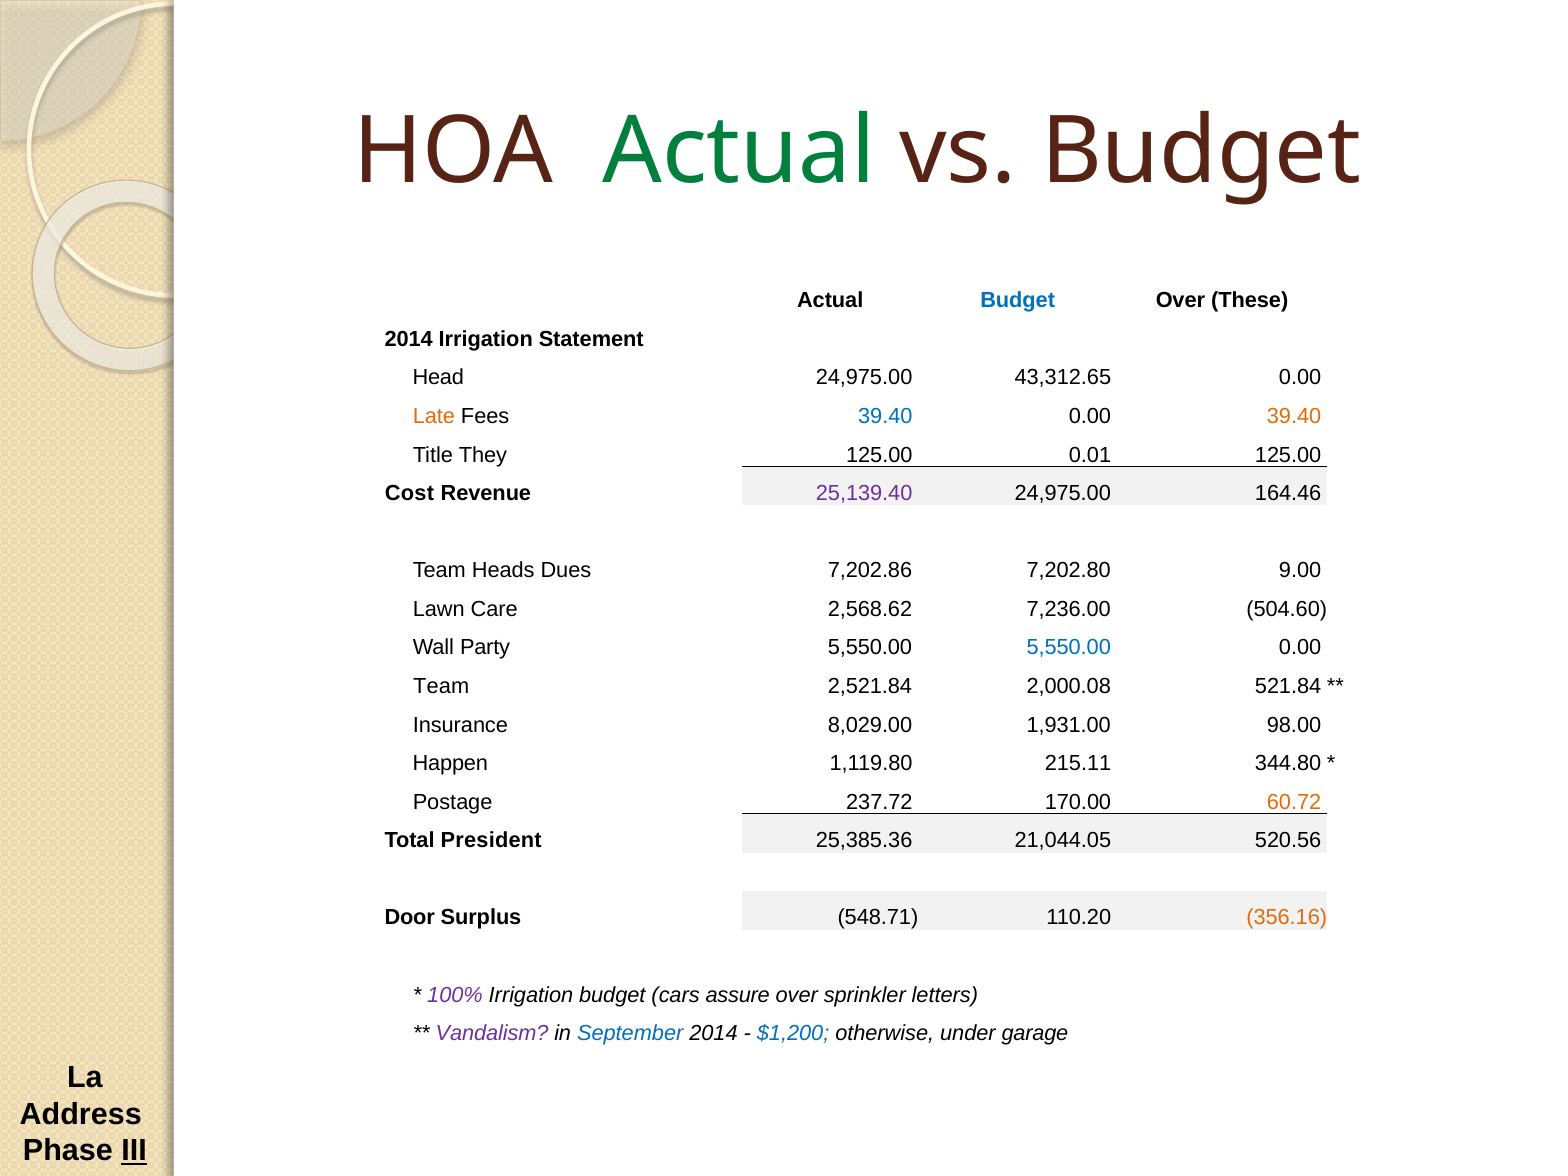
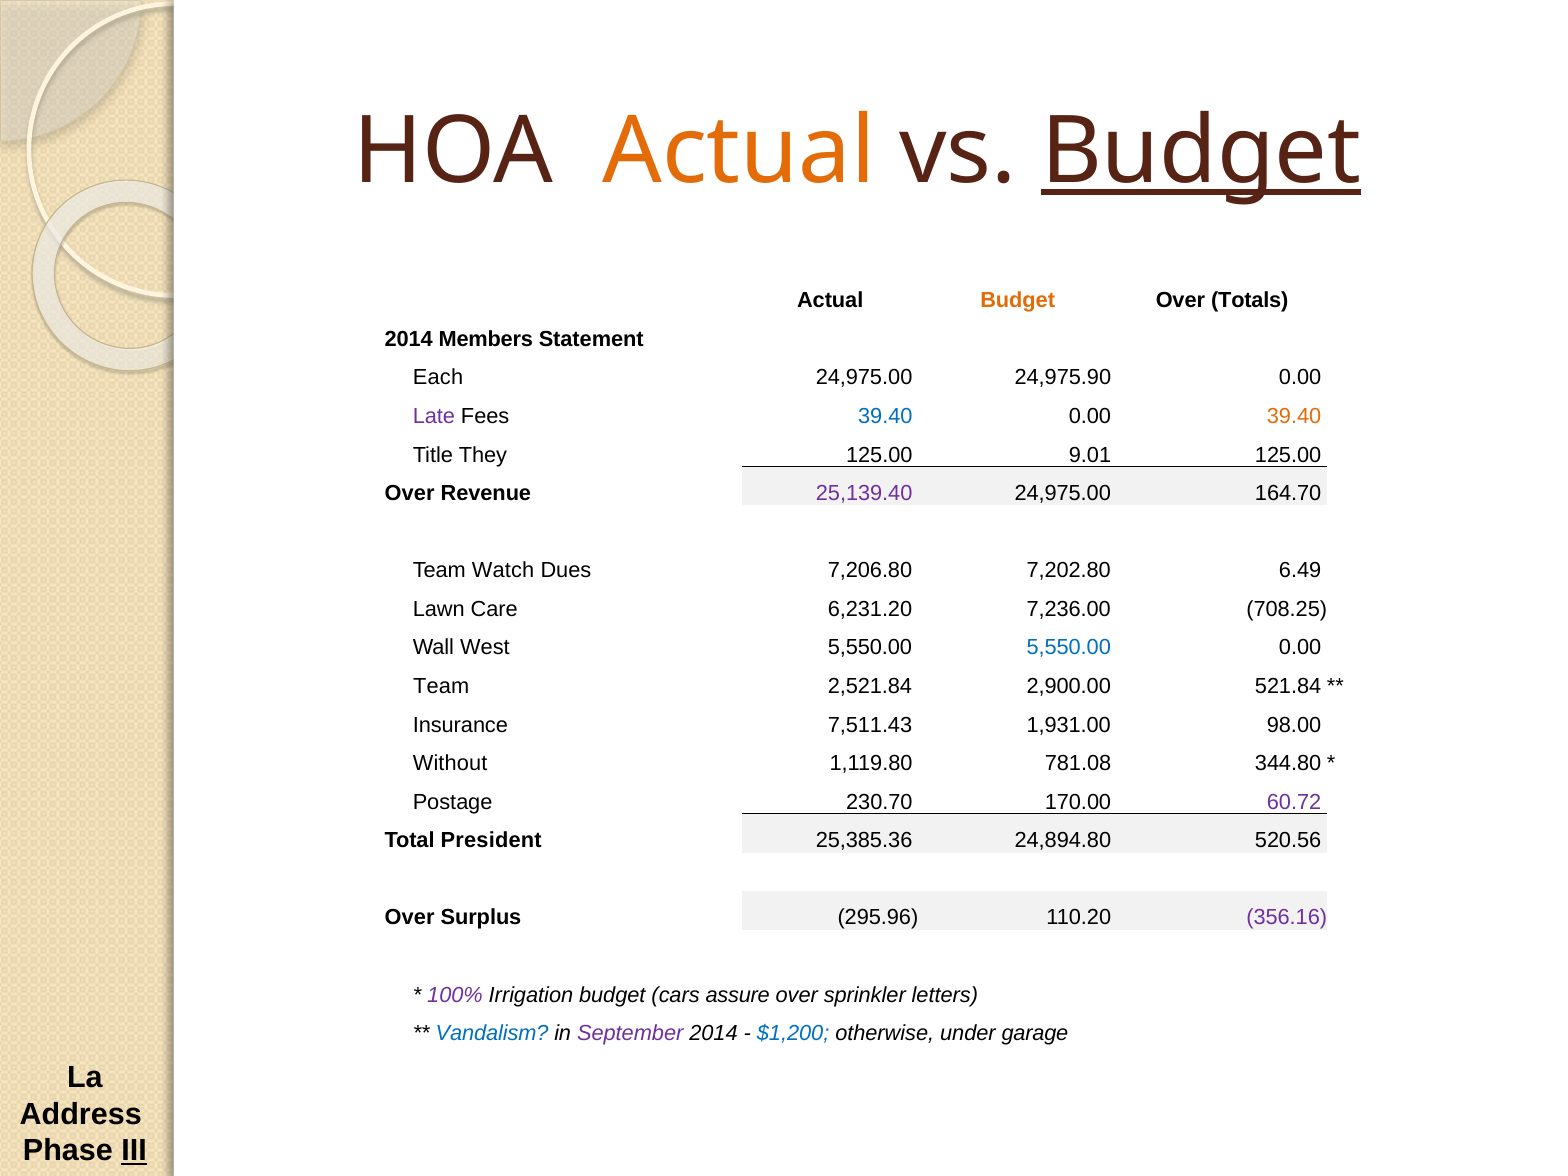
Actual colour: green -> orange (739, 152)
Budget underline: none -> present (1201, 152)
Budget colour: blue -> orange (1018, 300)
These: These -> Totals (1250, 300)
2014 Irrigation: Irrigation -> Members (486, 339)
Head: Head -> Each (438, 378)
43,312.65: 43,312.65 -> 24,975.90 (1063, 378)
Late colour: orange -> purple (434, 416)
0.01: 0.01 -> 9.01 (1090, 455)
Cost: Cost -> Over (410, 493)
164.46: 164.46 -> 164.70 (1288, 493)
Heads: Heads -> Watch (503, 571)
7,202.86: 7,202.86 -> 7,206.80 (870, 571)
9.00: 9.00 -> 6.49 (1300, 571)
2,568.62: 2,568.62 -> 6,231.20 (870, 609)
504.60: 504.60 -> 708.25 (1287, 609)
Party: Party -> West (485, 648)
2,000.08: 2,000.08 -> 2,900.00 (1069, 686)
8,029.00: 8,029.00 -> 7,511.43 (870, 725)
Happen: Happen -> Without (450, 763)
215.11: 215.11 -> 781.08 (1078, 763)
237.72: 237.72 -> 230.70 (879, 802)
60.72 colour: orange -> purple (1294, 802)
21,044.05: 21,044.05 -> 24,894.80 (1063, 841)
Door: Door -> Over (410, 918)
548.71: 548.71 -> 295.96 (878, 918)
356.16 colour: orange -> purple (1287, 918)
Vandalism colour: purple -> blue (492, 1034)
September colour: blue -> purple (630, 1034)
